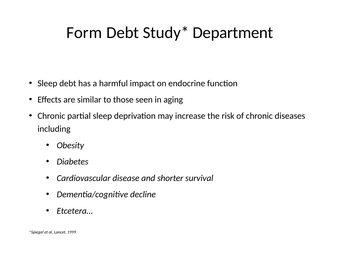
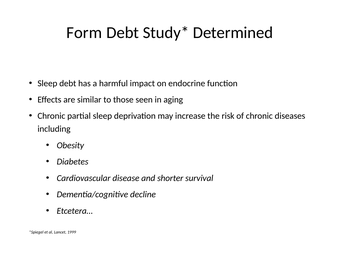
Department: Department -> Determined (233, 33)
